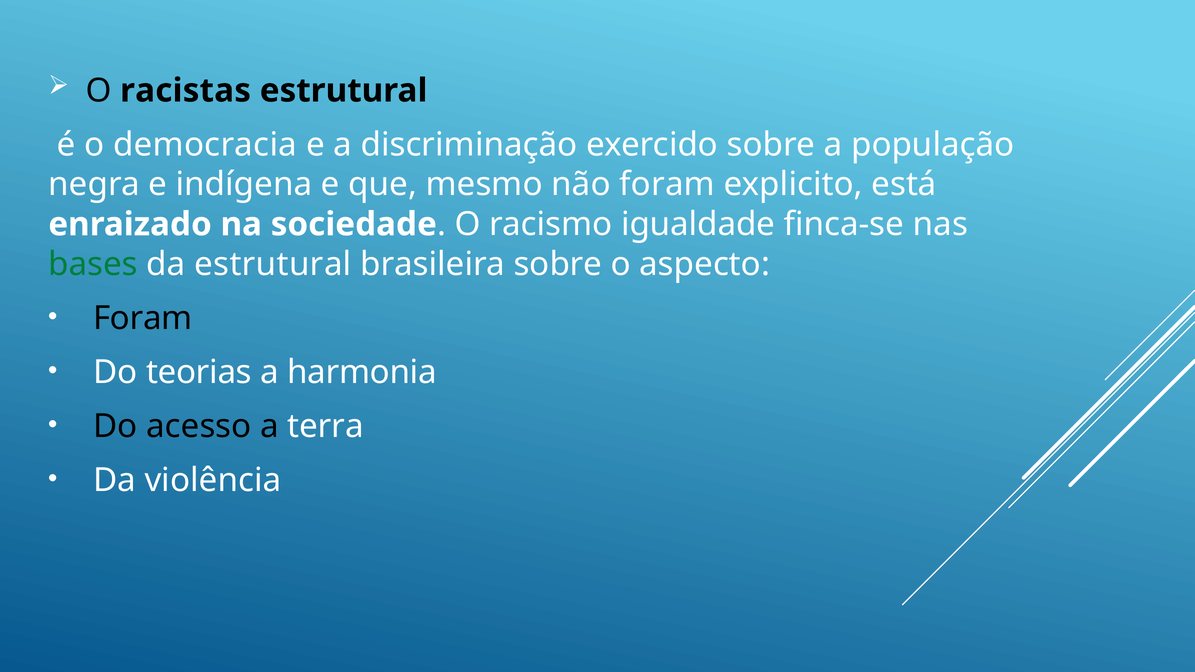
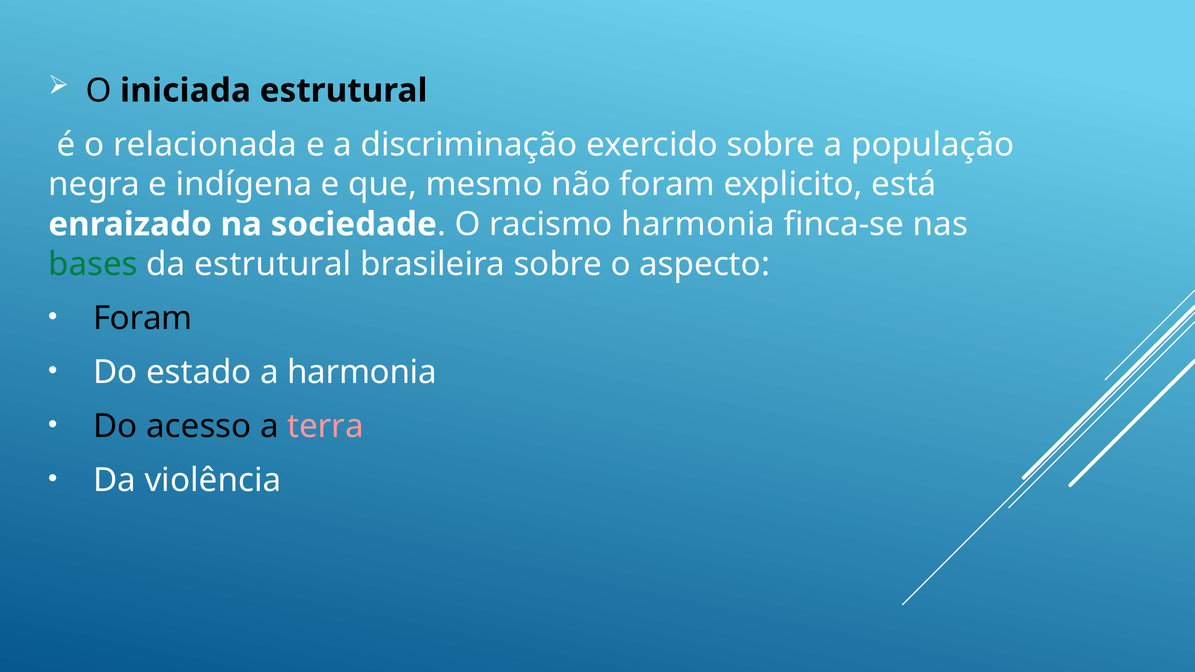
racistas: racistas -> iniciada (186, 91)
democracia: democracia -> relacionada (205, 145)
racismo igualdade: igualdade -> harmonia (698, 224)
teorias: teorias -> estado (199, 372)
terra colour: white -> pink (326, 426)
